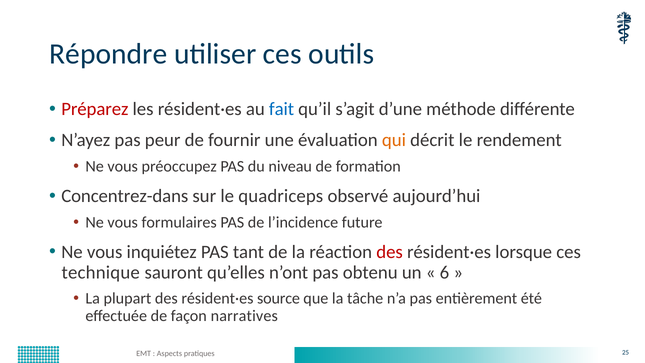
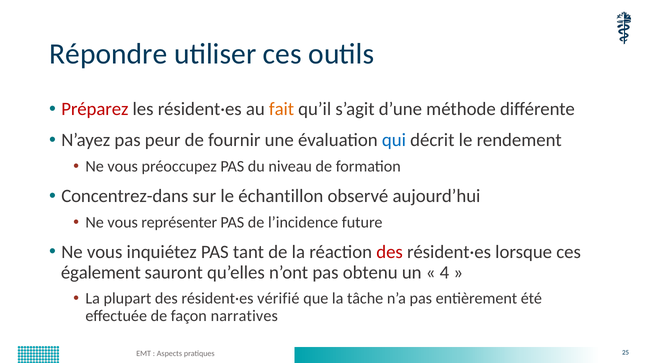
fait colour: blue -> orange (282, 109)
qui colour: orange -> blue (394, 140)
quadriceps: quadriceps -> échantillon (281, 196)
formulaires: formulaires -> représenter (179, 222)
technique: technique -> également (101, 272)
6: 6 -> 4 (444, 272)
source: source -> vérifié (278, 298)
